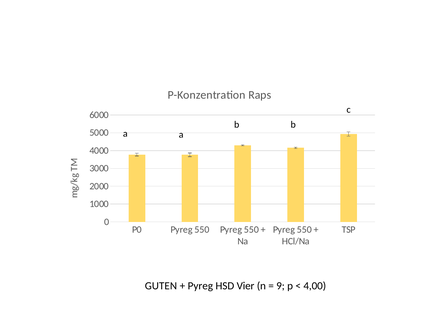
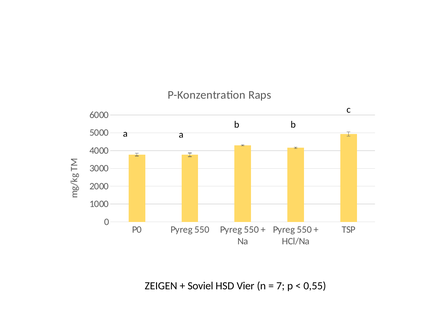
GUTEN: GUTEN -> ZEIGEN (161, 286)
Pyreg: Pyreg -> Soviel (200, 286)
9: 9 -> 7 (281, 286)
4,00: 4,00 -> 0,55 (315, 286)
